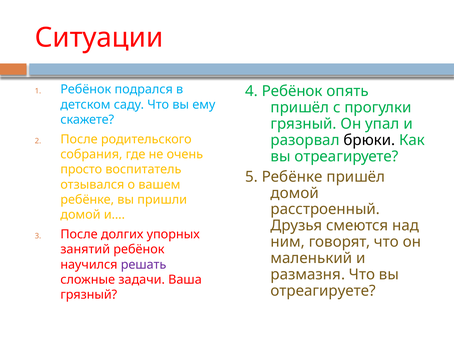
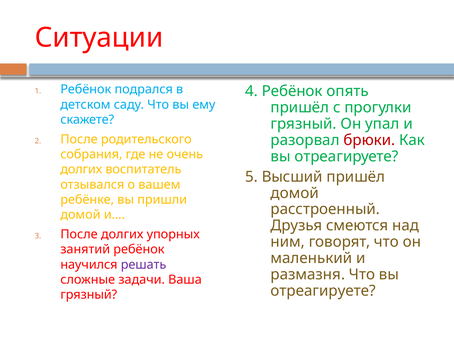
брюки colour: black -> red (369, 140)
просто: просто -> долгих (81, 170)
5 Ребёнке: Ребёнке -> Высший (292, 177)
